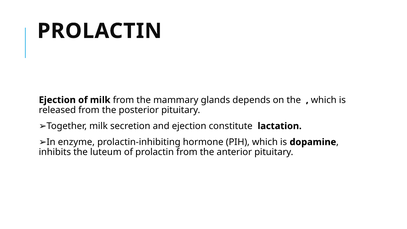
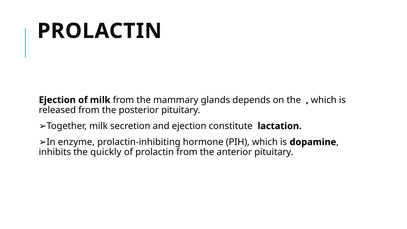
luteum: luteum -> quickly (106, 152)
